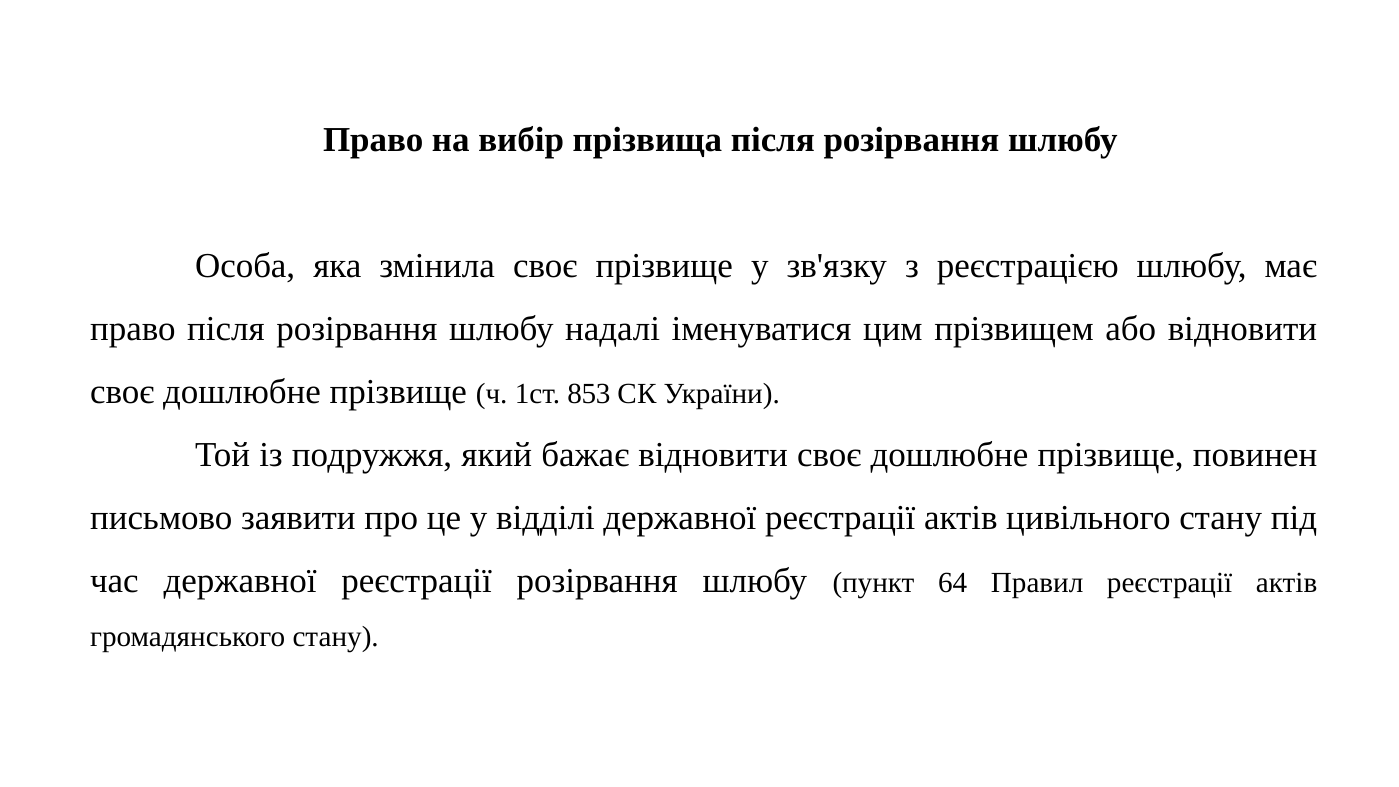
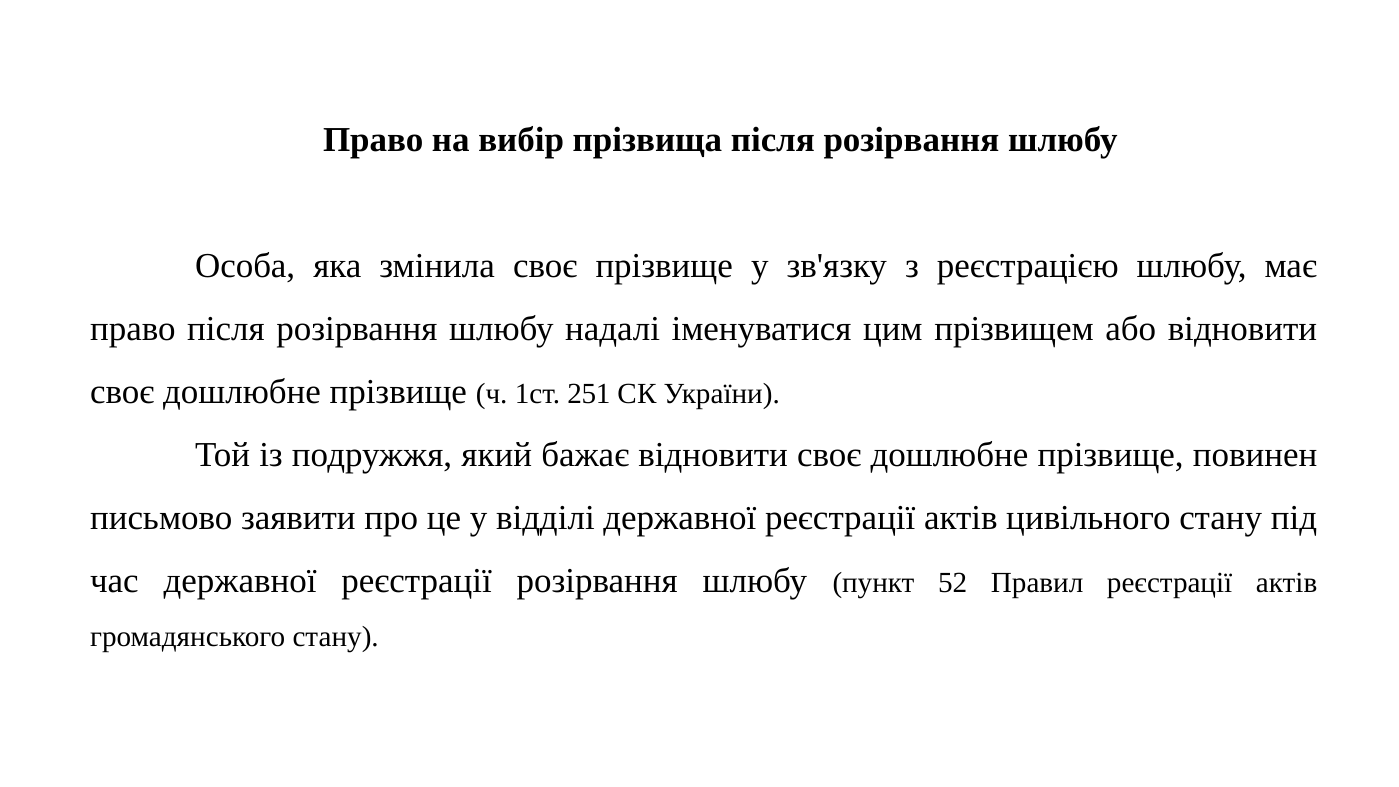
853: 853 -> 251 (589, 394)
64: 64 -> 52 (953, 583)
